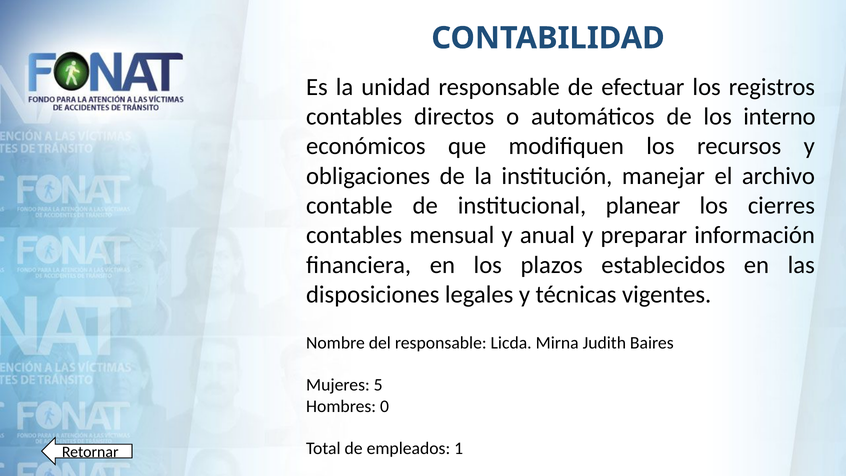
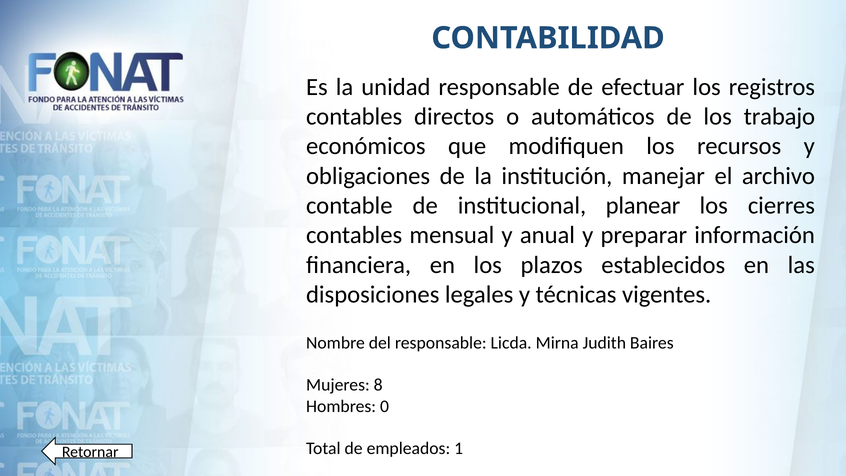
interno: interno -> trabajo (779, 117)
5: 5 -> 8 (378, 385)
